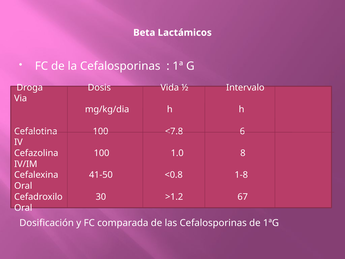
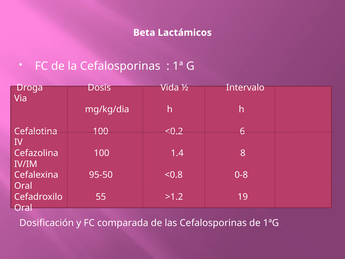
<7.8: <7.8 -> <0.2 (174, 131)
1.0: 1.0 -> 1.4 (177, 153)
41-50: 41-50 -> 95-50 (101, 175)
1-8: 1-8 -> 0-8 (241, 175)
30: 30 -> 55 (101, 197)
67: 67 -> 19 (243, 197)
